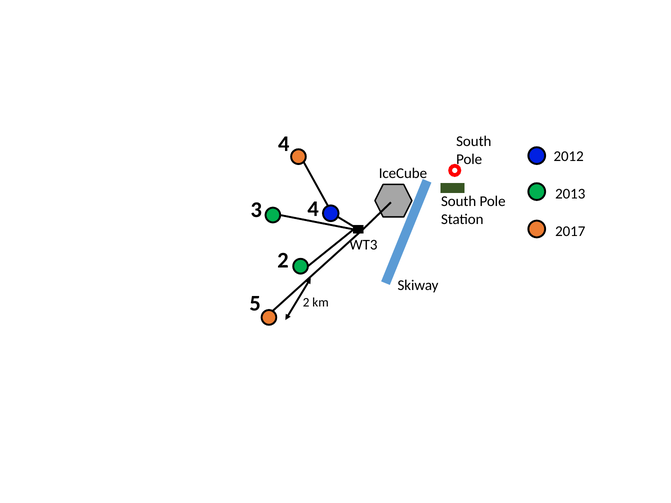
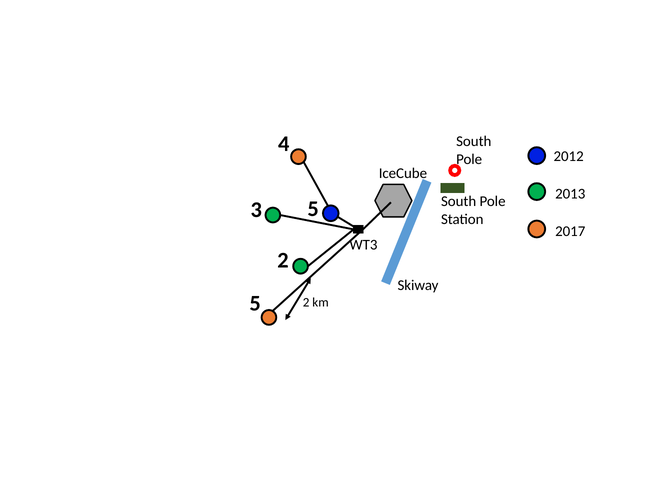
3 4: 4 -> 5 (313, 209)
